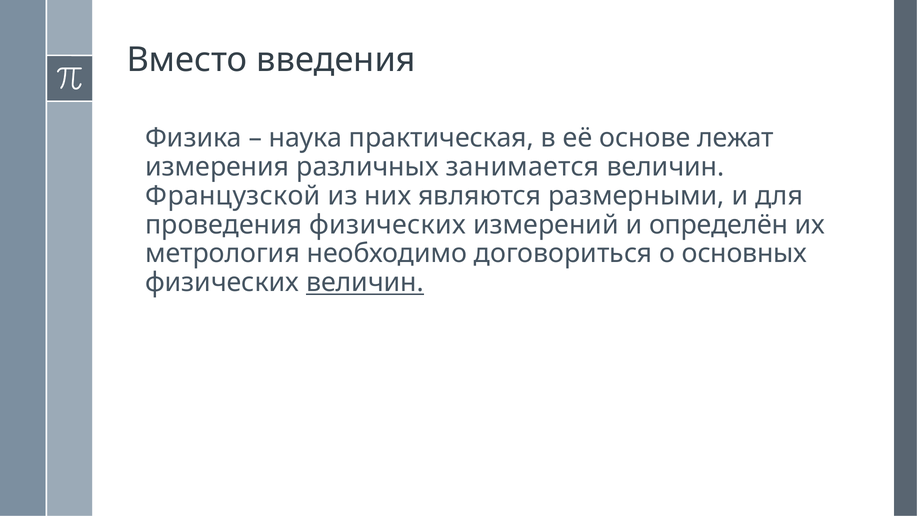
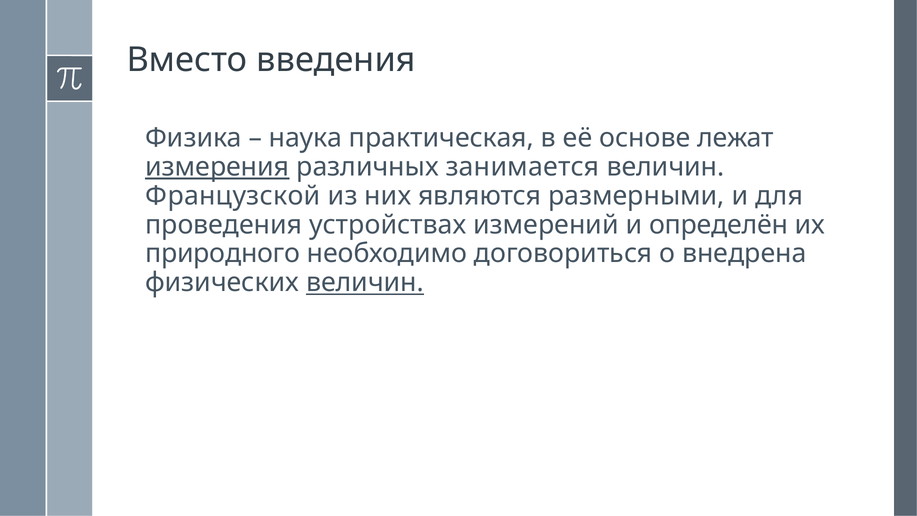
измерения underline: none -> present (217, 167)
проведения физических: физических -> устройствах (388, 225)
метрология: метрология -> природного (223, 254)
основных: основных -> внедрена (744, 254)
